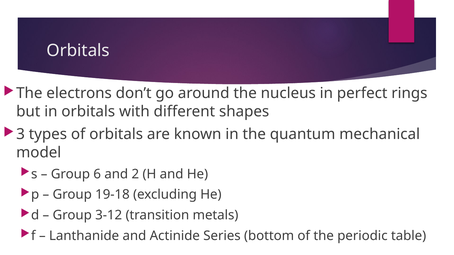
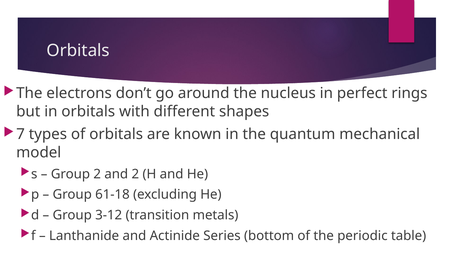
3: 3 -> 7 (21, 134)
Group 6: 6 -> 2 (97, 174)
19-18: 19-18 -> 61-18 (112, 195)
